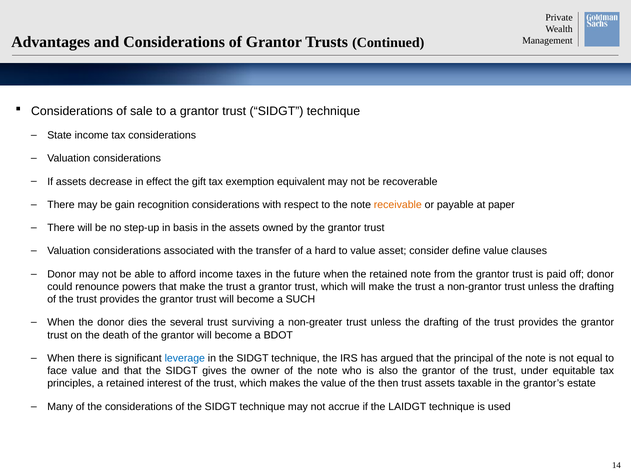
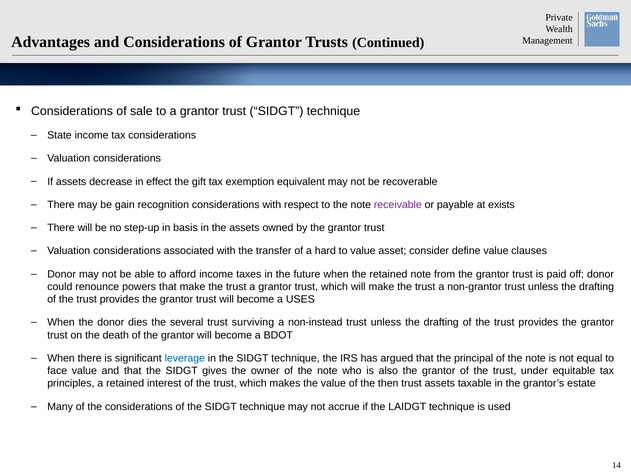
receivable colour: orange -> purple (398, 205)
paper: paper -> exists (501, 205)
SUCH: SUCH -> USES (300, 300)
non-greater: non-greater -> non-instead (315, 323)
